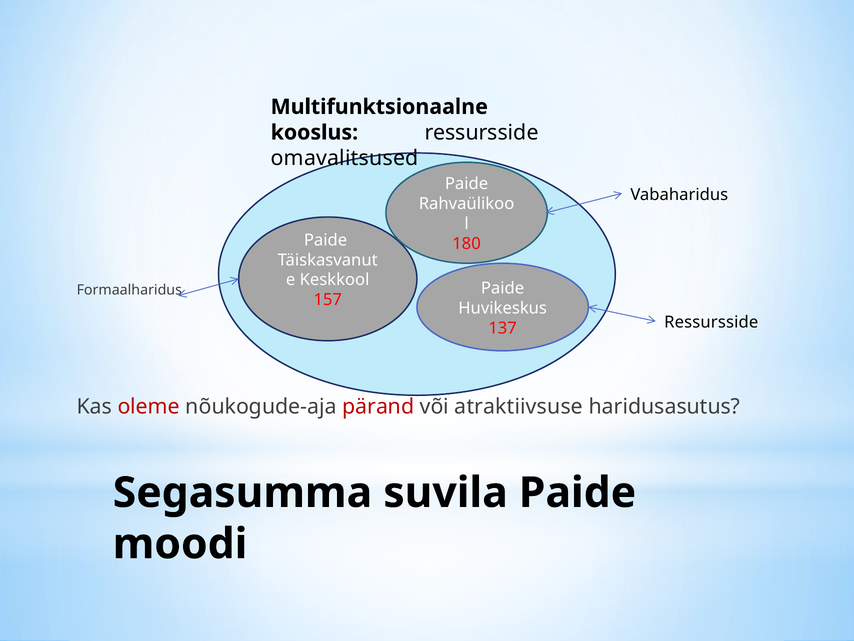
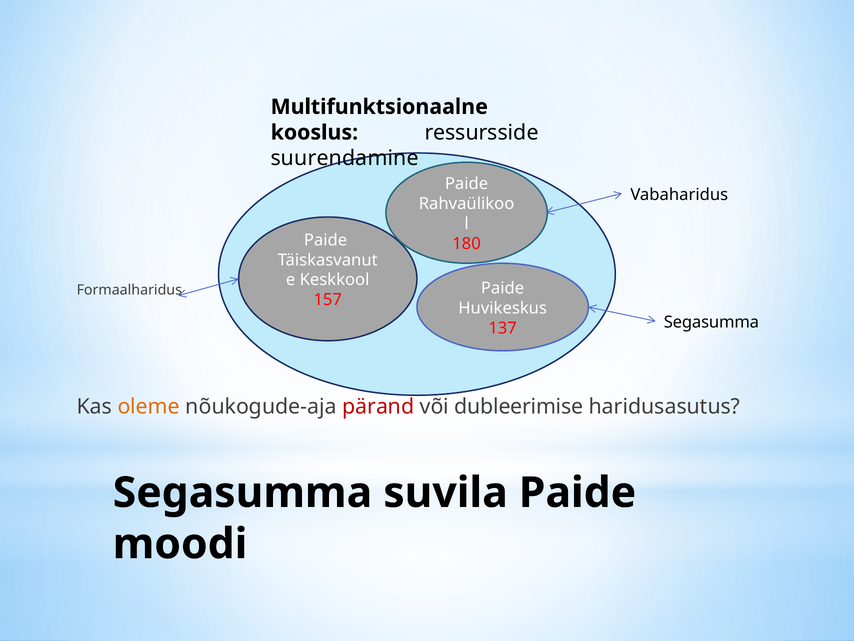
omavalitsused: omavalitsused -> suurendamine (345, 158)
Ressursside: Ressursside -> Segasumma (711, 322)
oleme colour: red -> orange (149, 407)
atraktiivsuse: atraktiivsuse -> dubleerimise (519, 407)
